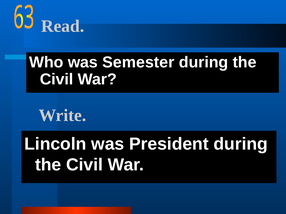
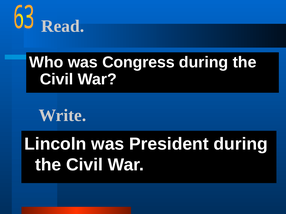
Semester: Semester -> Congress (138, 62)
